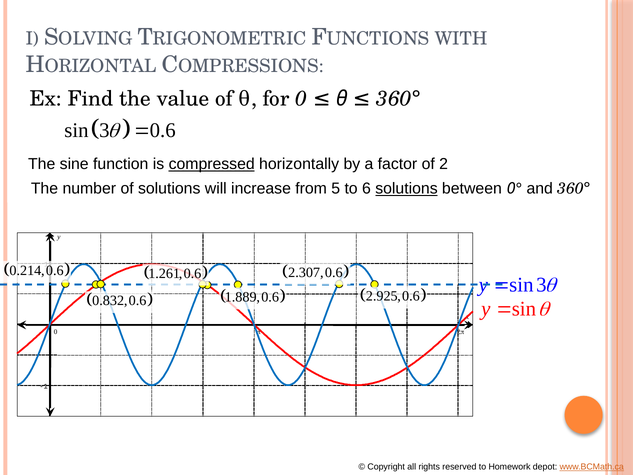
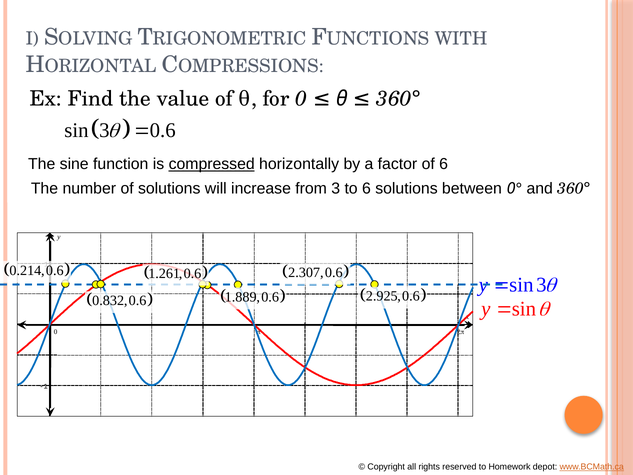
of 2: 2 -> 6 (444, 164)
from 5: 5 -> 3 (336, 189)
solutions underline: present -> none (406, 189)
